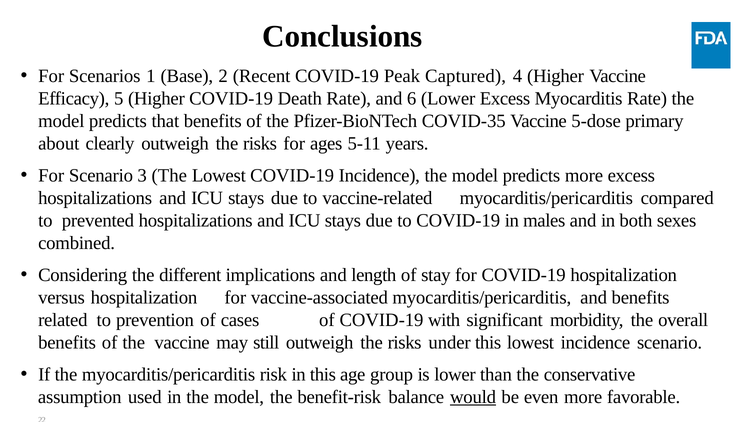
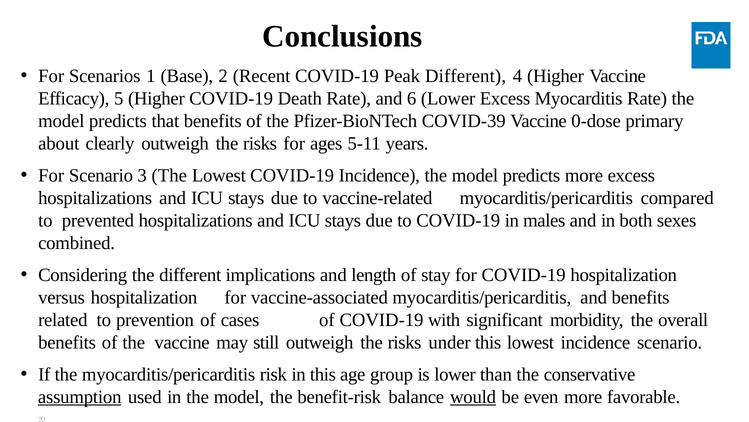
Peak Captured: Captured -> Different (466, 76)
COVID-35: COVID-35 -> COVID-39 (464, 121)
5-dose: 5-dose -> 0-dose (596, 121)
assumption underline: none -> present (80, 396)
